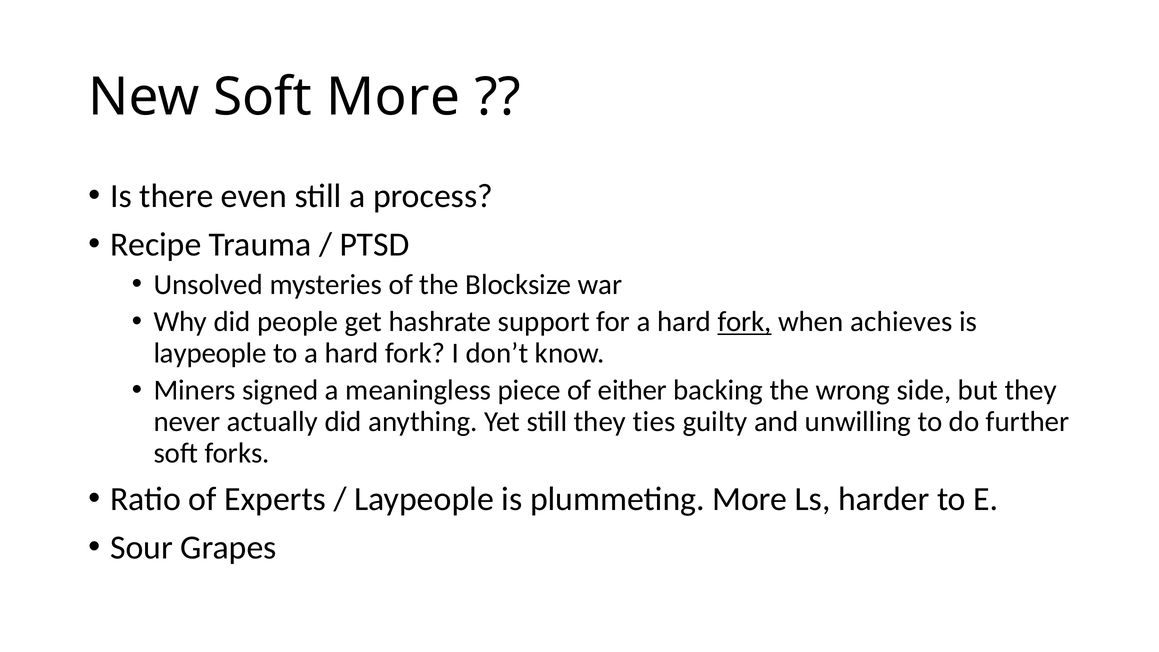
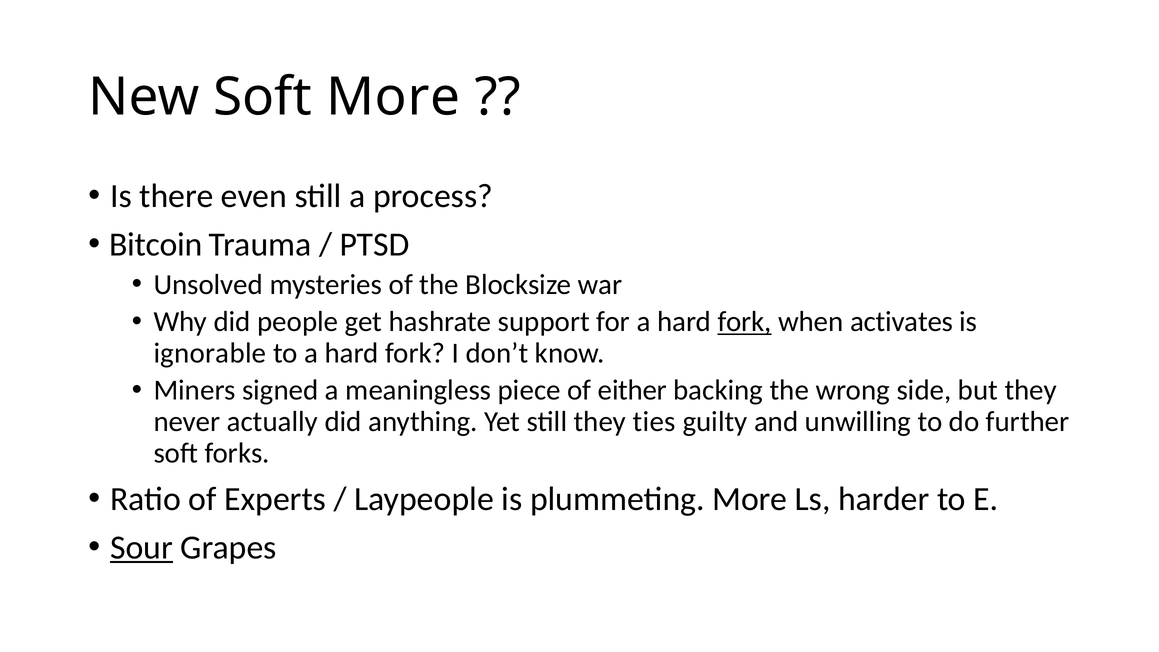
Recipe: Recipe -> Bitcoin (156, 245)
achieves: achieves -> activates (902, 322)
laypeople: laypeople -> ignorable (210, 353)
Sour underline: none -> present (141, 547)
